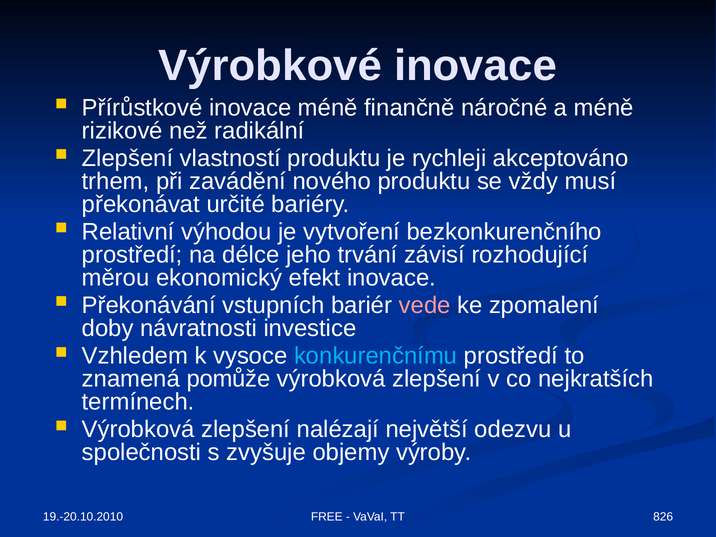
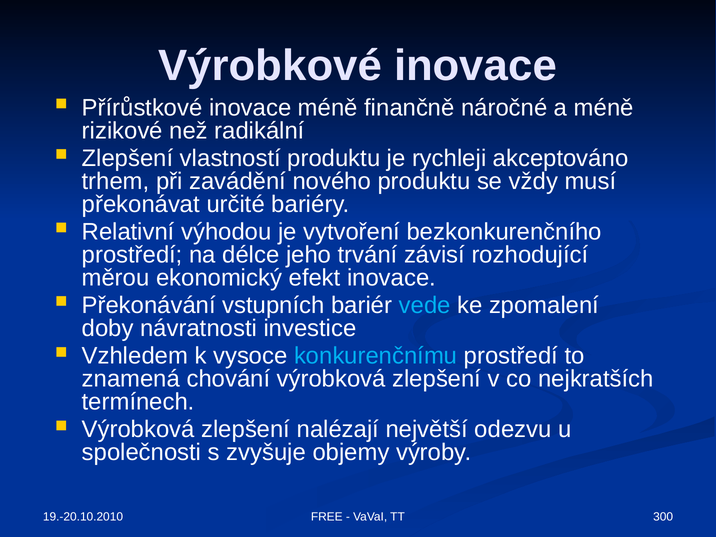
vede colour: pink -> light blue (425, 305)
pomůže: pomůže -> chování (228, 379)
826: 826 -> 300 (663, 517)
